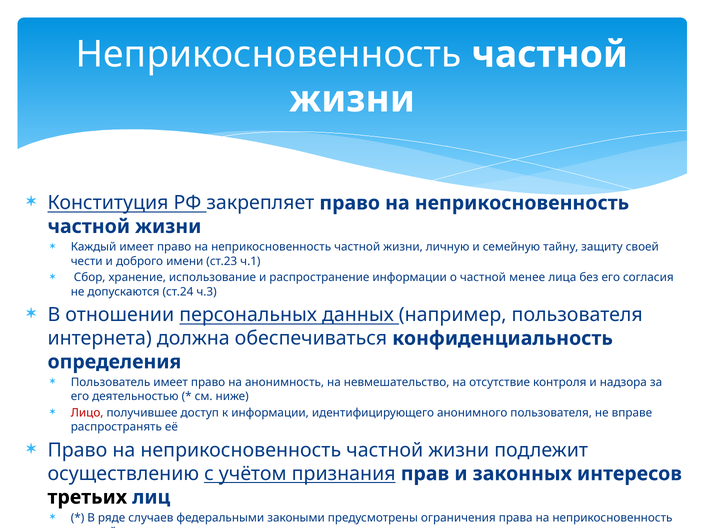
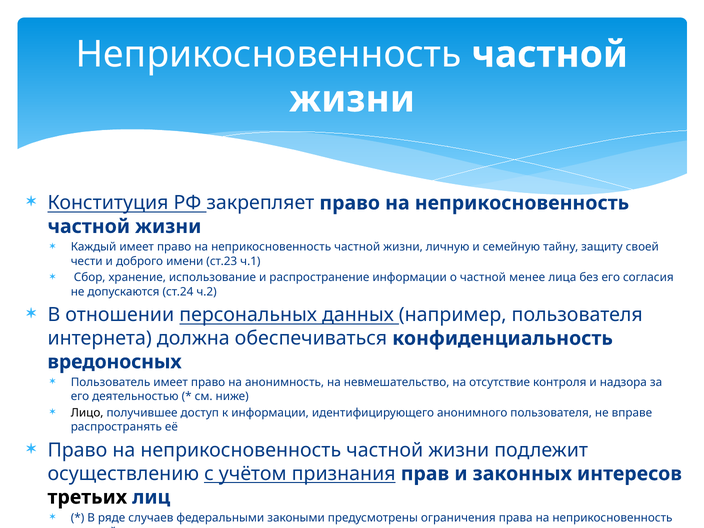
ч.3: ч.3 -> ч.2 (207, 292)
определения: определения -> вредоносных (114, 362)
Лицо colour: red -> black (87, 413)
